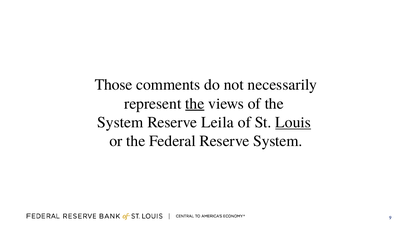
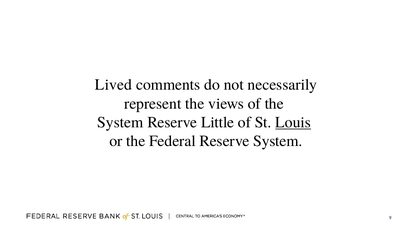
Those: Those -> Lived (114, 85)
the underline: present -> none (195, 104)
Leila: Leila -> Little (218, 122)
